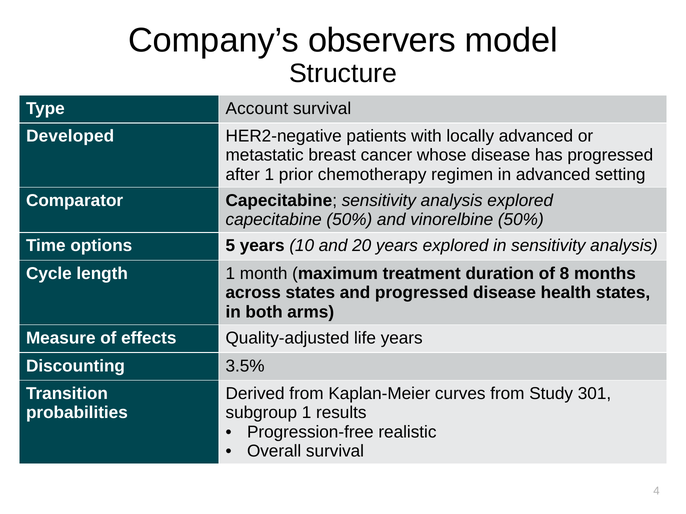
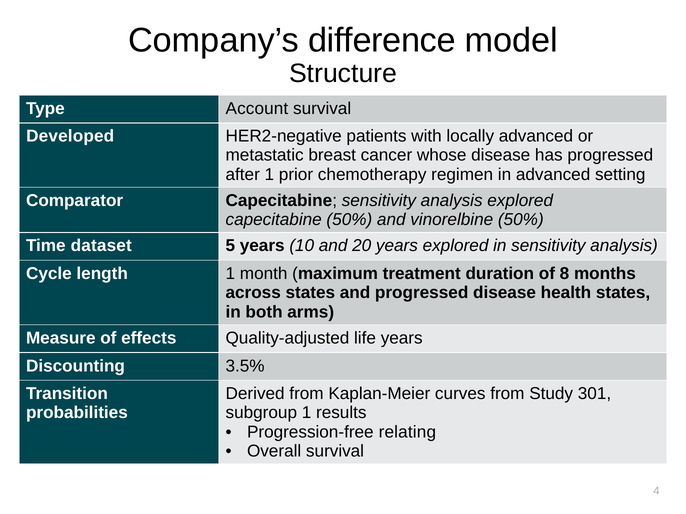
observers: observers -> difference (382, 40)
options: options -> dataset (101, 246)
realistic: realistic -> relating (407, 432)
